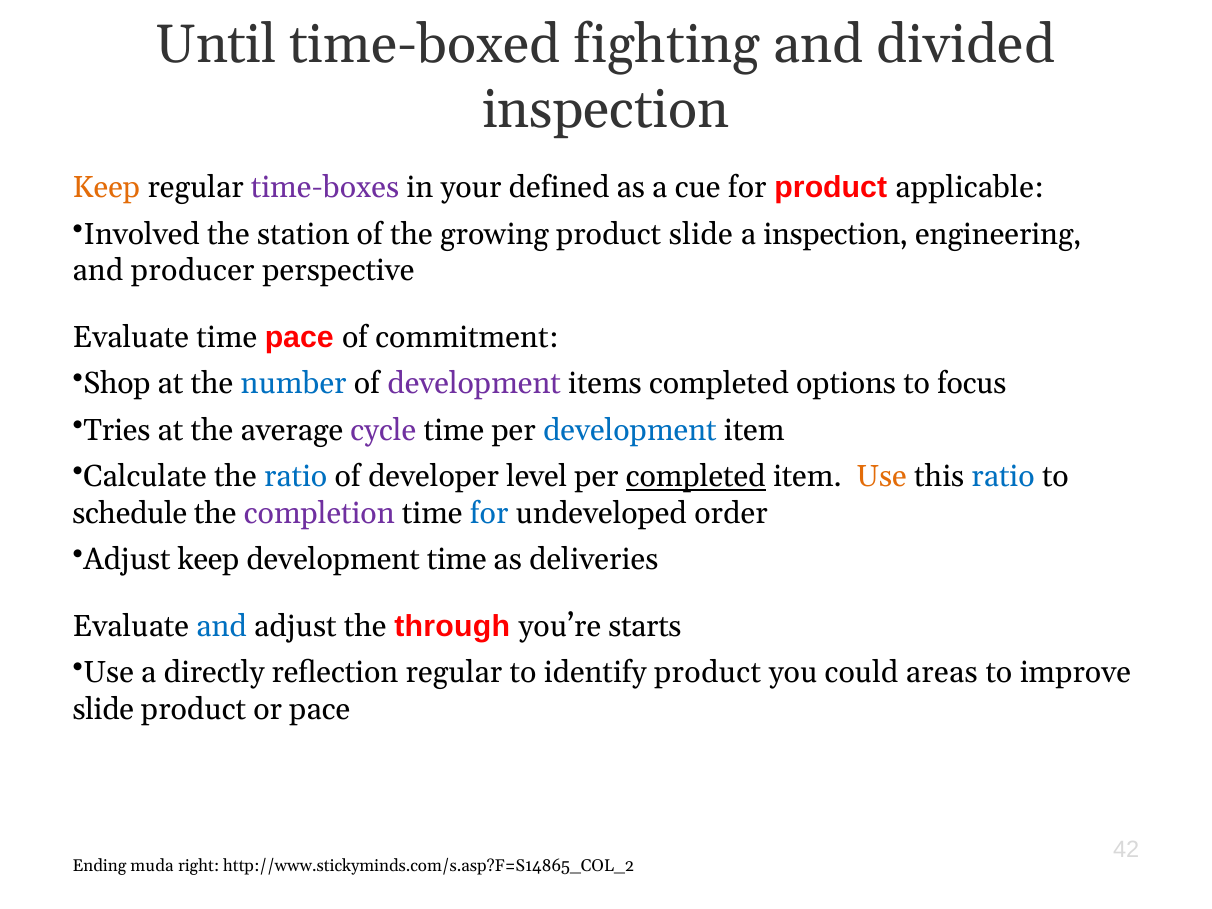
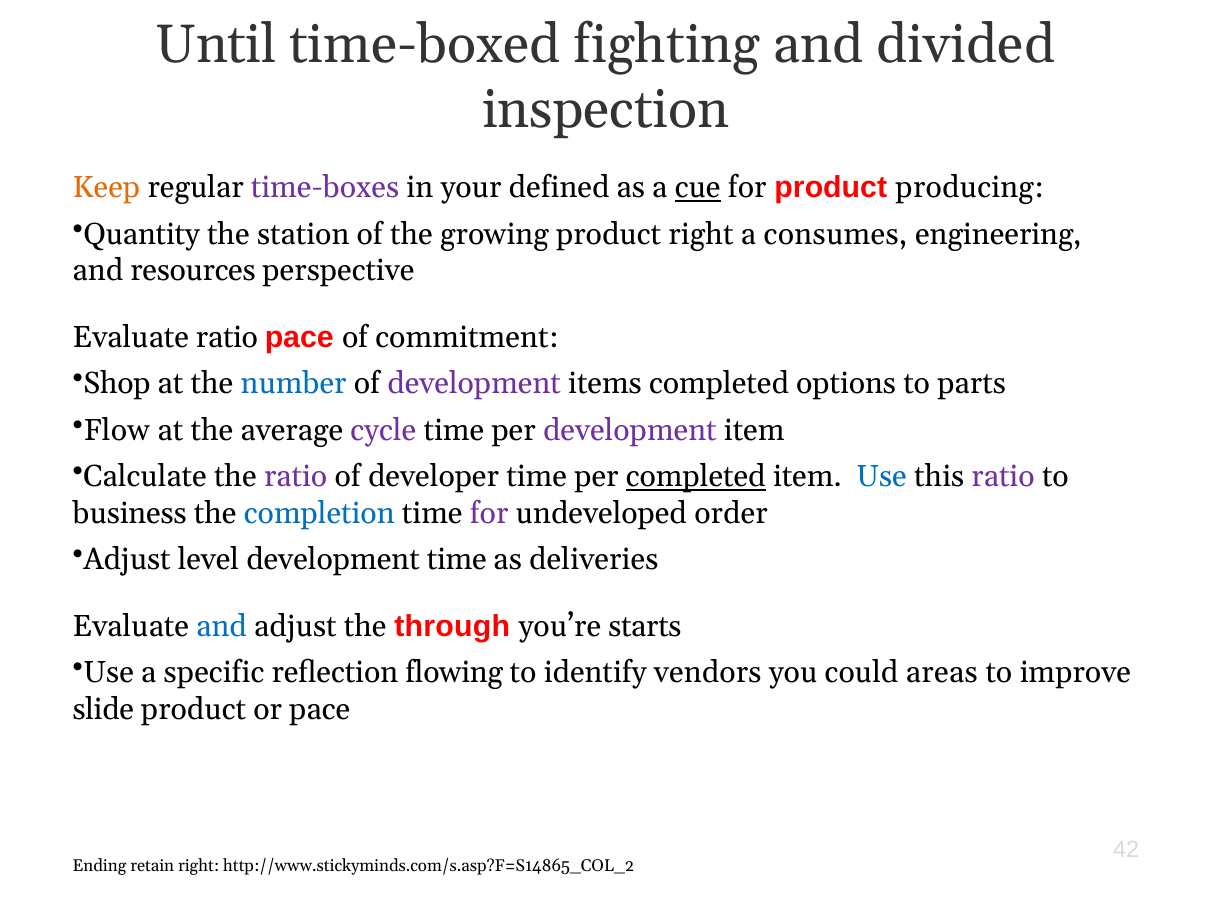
cue underline: none -> present (698, 188)
applicable: applicable -> producing (970, 188)
Involved: Involved -> Quantity (142, 234)
product slide: slide -> right (701, 234)
a inspection: inspection -> consumes (835, 234)
producer: producer -> resources (193, 271)
Evaluate time: time -> ratio (227, 337)
focus: focus -> parts (972, 384)
Tries: Tries -> Flow (117, 430)
development colour: blue -> purple (630, 430)
ratio colour: blue -> purple (296, 477)
developer level: level -> time (537, 477)
Use colour: orange -> blue (882, 477)
ratio colour: blue -> purple (1003, 477)
schedule: schedule -> business (130, 513)
completion colour: purple -> blue (319, 513)
for colour: blue -> purple (489, 513)
Adjust keep: keep -> level (208, 560)
directly: directly -> specific (214, 673)
reflection regular: regular -> flowing (454, 673)
identify product: product -> vendors (708, 673)
muda: muda -> retain (152, 866)
